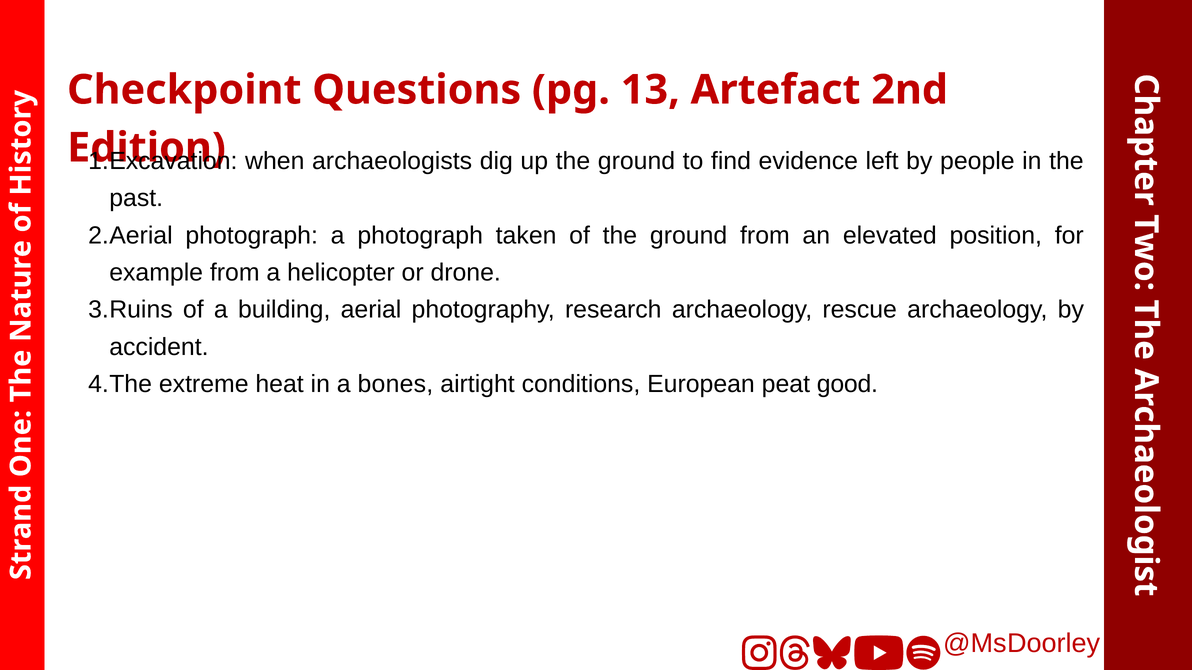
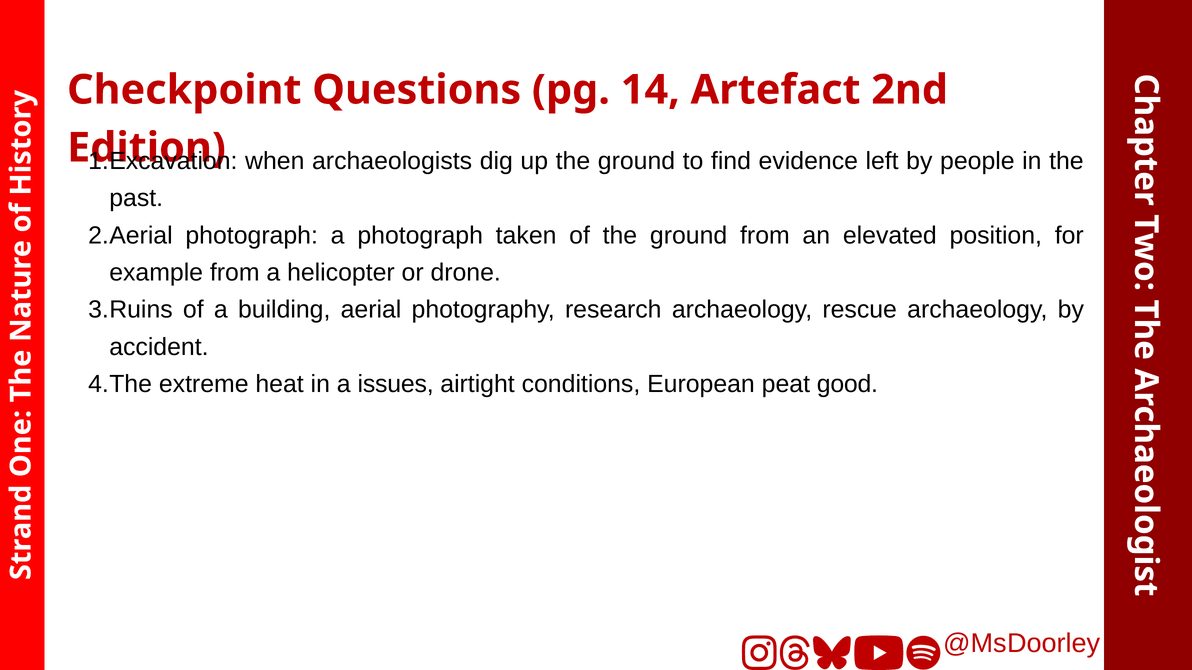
13: 13 -> 14 (650, 90)
bones: bones -> issues (396, 384)
